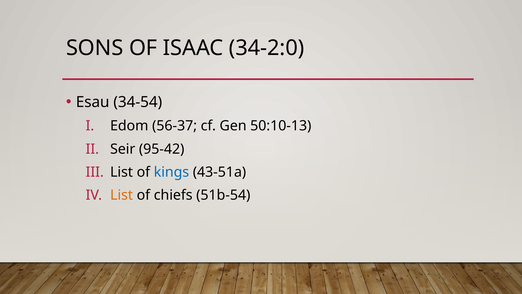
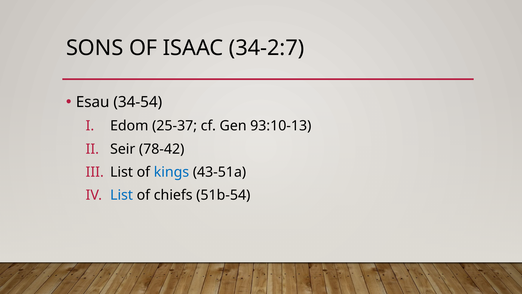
34-2:0: 34-2:0 -> 34-2:7 (267, 48)
56-37: 56-37 -> 25-37 (175, 126)
50:10-13: 50:10-13 -> 93:10-13 (281, 126)
95-42: 95-42 -> 78-42 (162, 149)
List colour: orange -> blue (122, 195)
